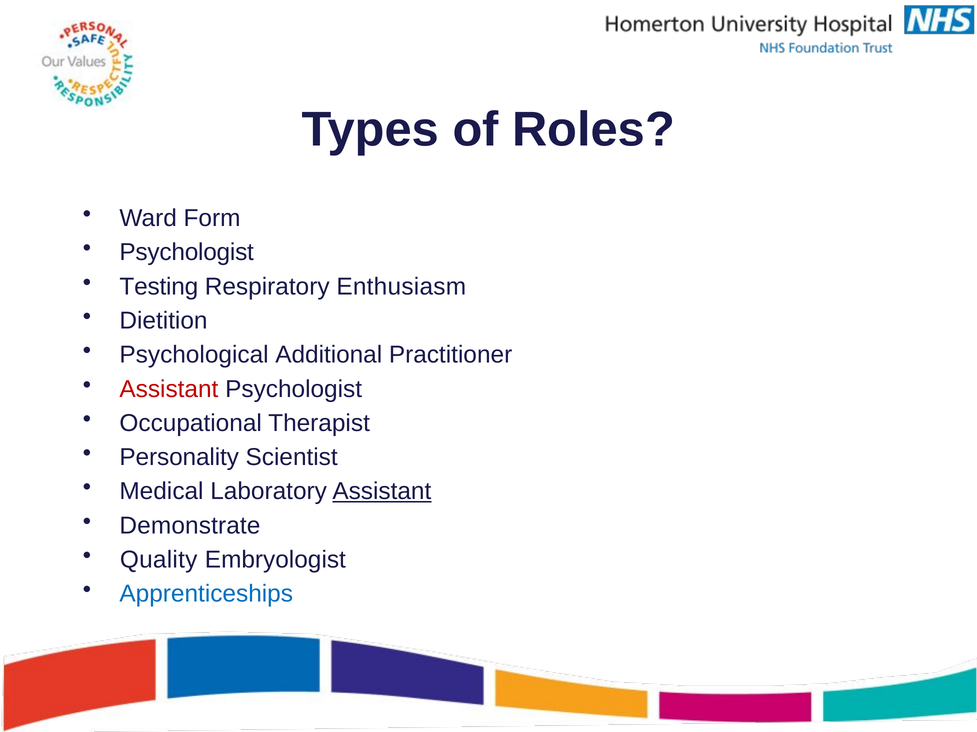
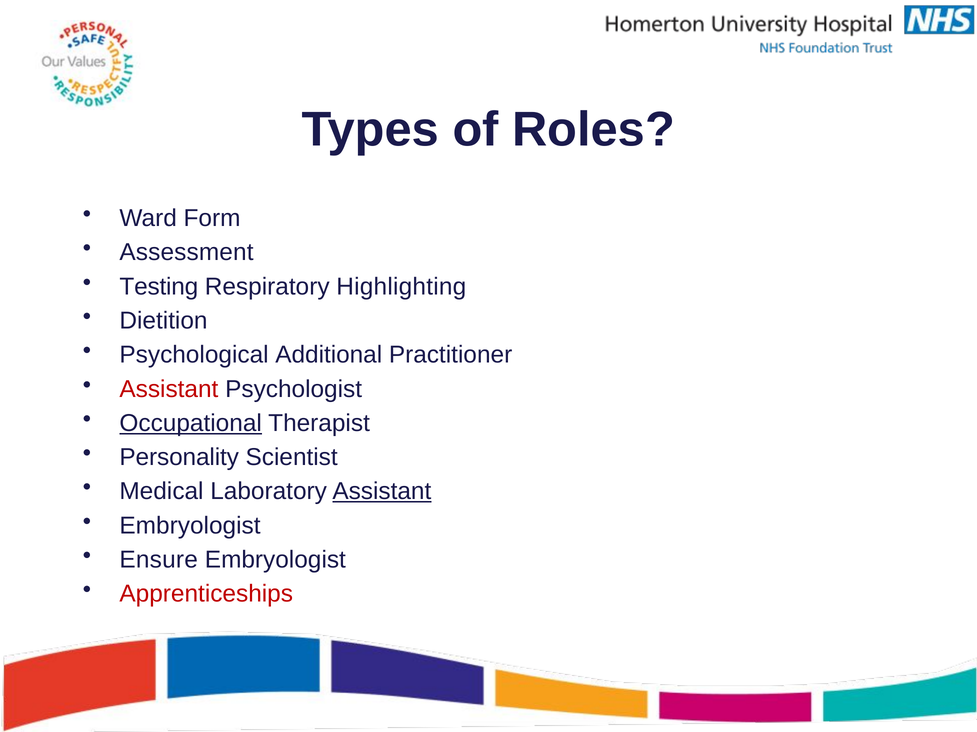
Psychologist: Psychologist -> Assessment (186, 253)
Enthusiasm: Enthusiasm -> Highlighting (401, 287)
Occupational underline: none -> present (191, 424)
Demonstrate: Demonstrate -> Embryologist (190, 526)
Quality: Quality -> Ensure (159, 560)
Apprenticeships colour: blue -> red (206, 595)
